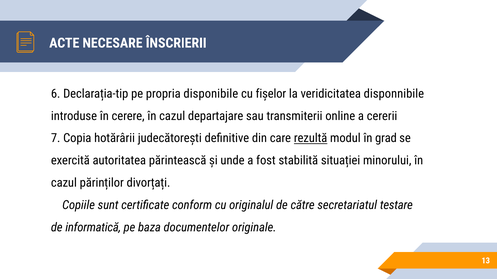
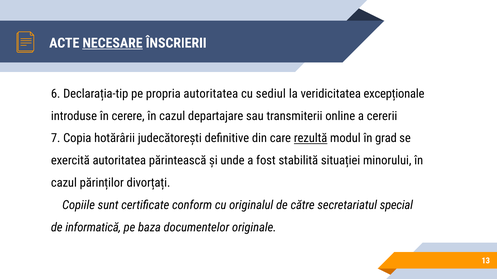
NECESARE underline: none -> present (113, 43)
propria disponibile: disponibile -> autoritatea (211, 94)
fișelor: fișelor -> sediul (271, 94)
disponnibile: disponnibile -> excepționale (394, 94)
testare: testare -> special (396, 206)
